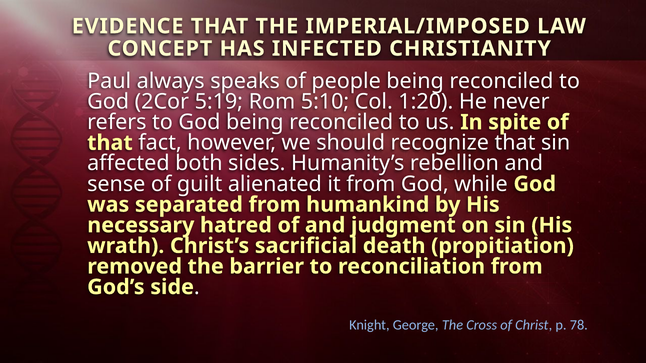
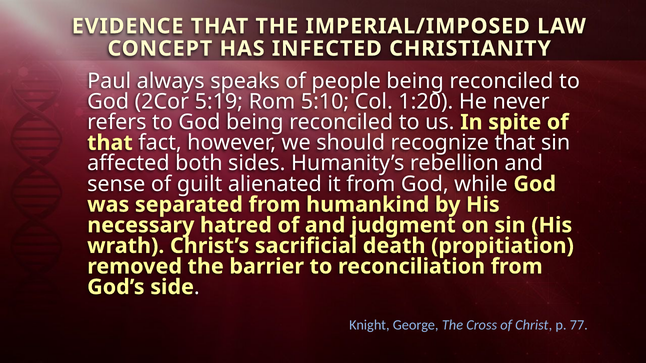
78: 78 -> 77 (579, 326)
